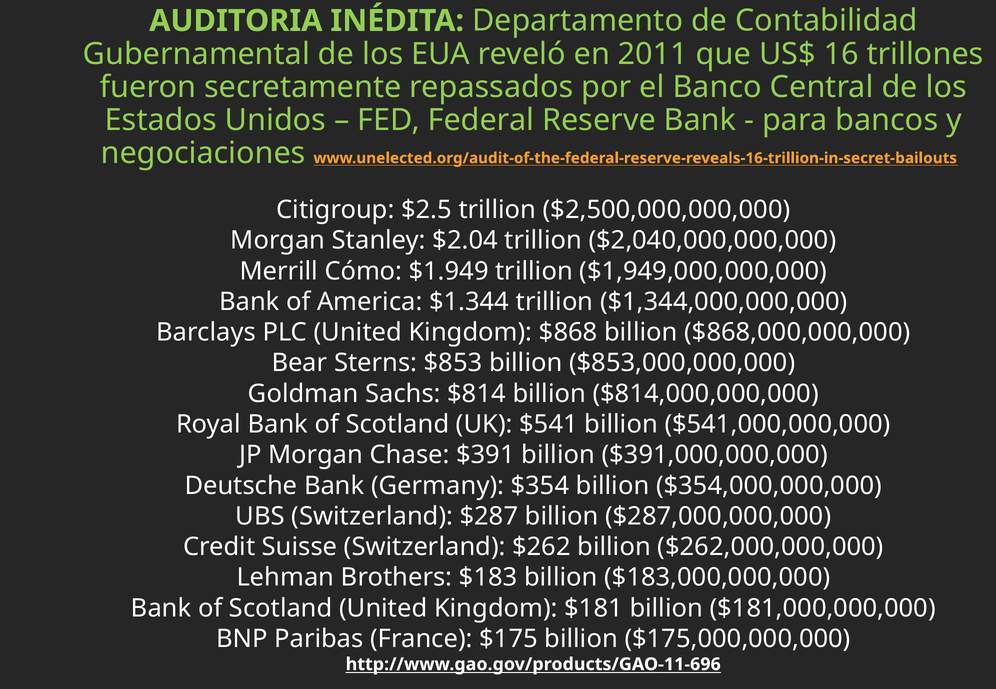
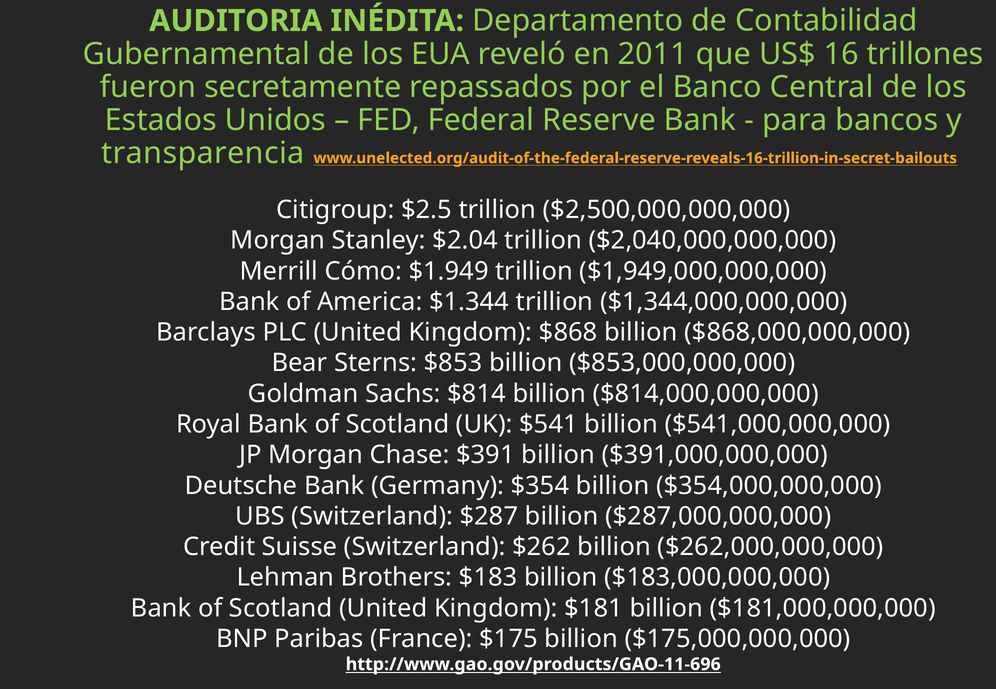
negociaciones: negociaciones -> transparencia (203, 153)
